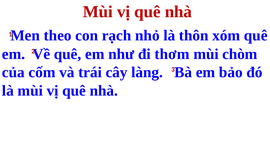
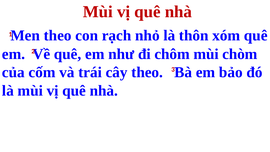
thơm: thơm -> chôm (172, 54)
cây làng: làng -> theo (147, 72)
